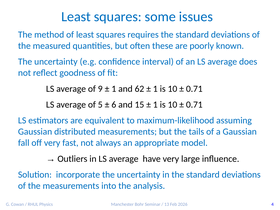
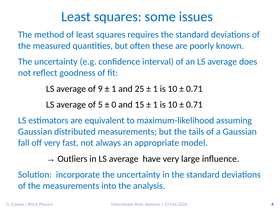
62: 62 -> 25 (139, 89)
6: 6 -> 0 (114, 105)
